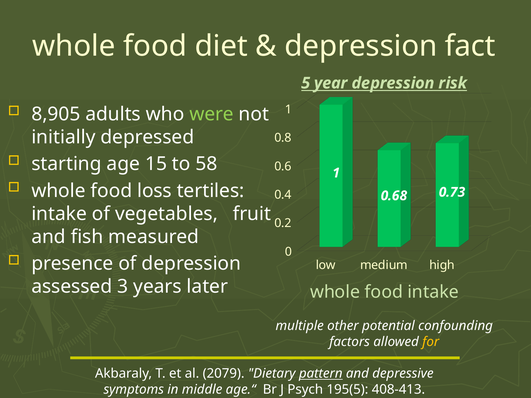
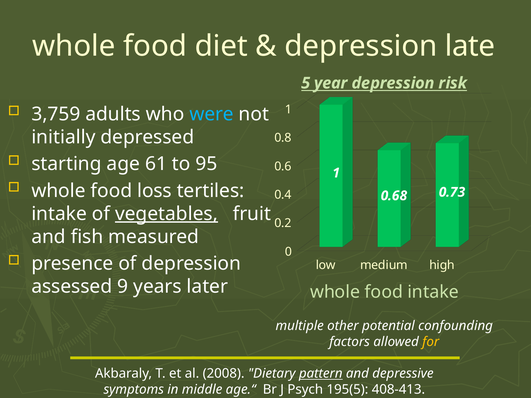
fact: fact -> late (470, 46)
8,905: 8,905 -> 3,759 (56, 114)
were colour: light green -> light blue (212, 114)
15: 15 -> 61 (156, 164)
58: 58 -> 95 (206, 164)
vegetables underline: none -> present (166, 214)
3: 3 -> 9 (123, 287)
2079: 2079 -> 2008 (224, 374)
